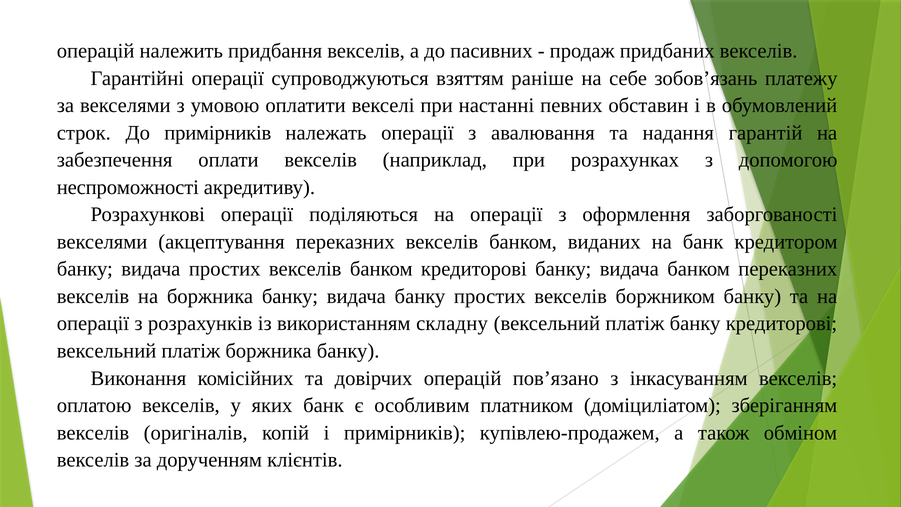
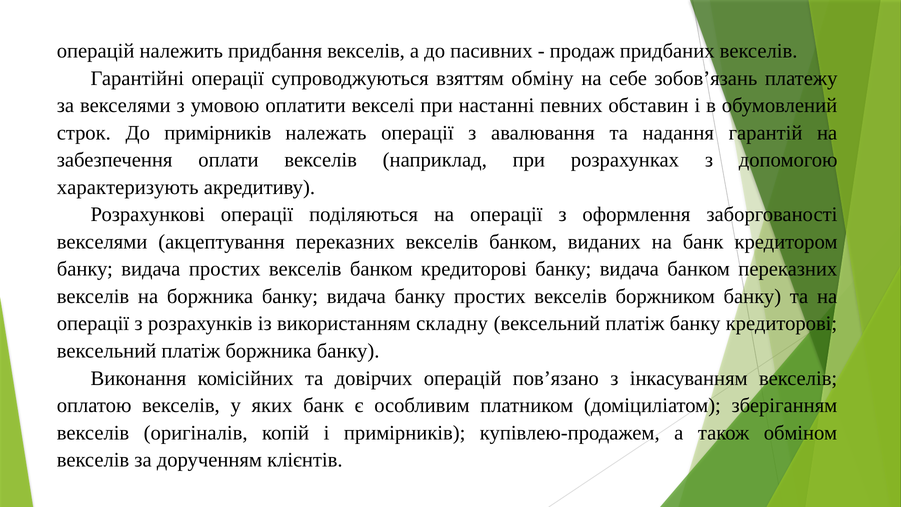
раніше: раніше -> обміну (542, 78)
неспроможності: неспроможності -> характеризують (128, 187)
